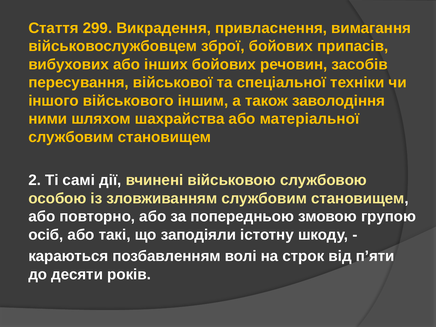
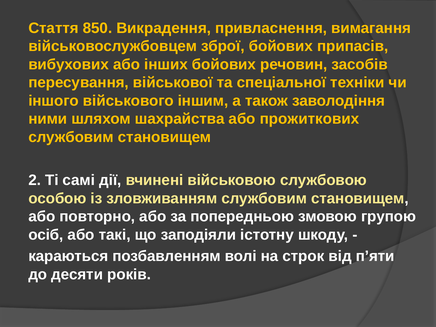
299: 299 -> 850 (98, 28)
матеріальної: матеріальної -> прожиткових (310, 119)
